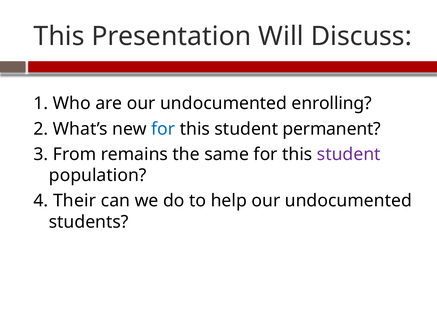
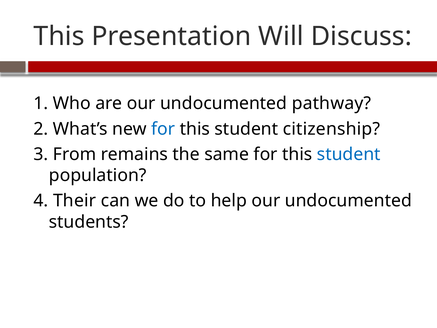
enrolling: enrolling -> pathway (331, 103)
permanent: permanent -> citizenship (332, 129)
student colour: purple -> blue (349, 154)
